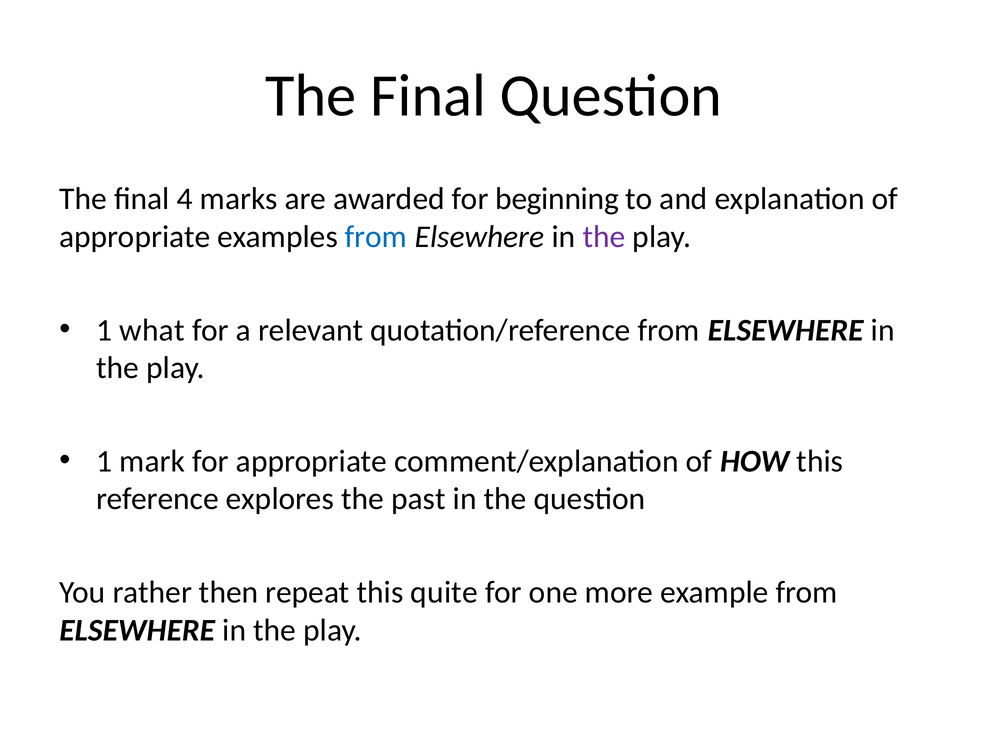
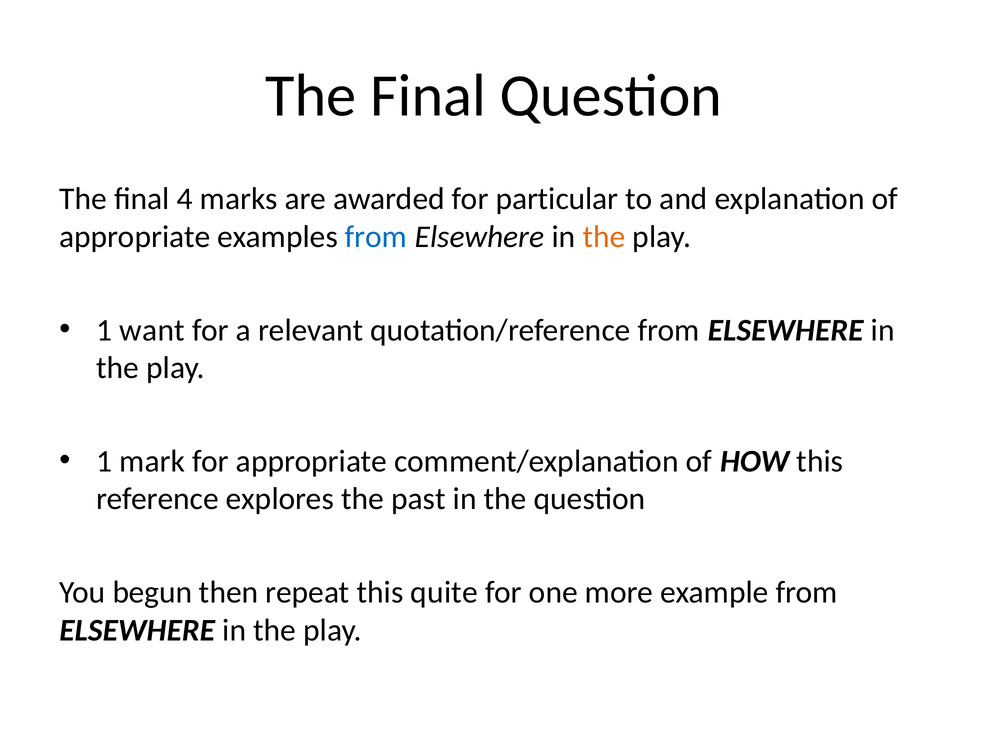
beginning: beginning -> particular (557, 199)
the colour: purple -> orange (604, 237)
what: what -> want (152, 330)
rather: rather -> begun (152, 592)
